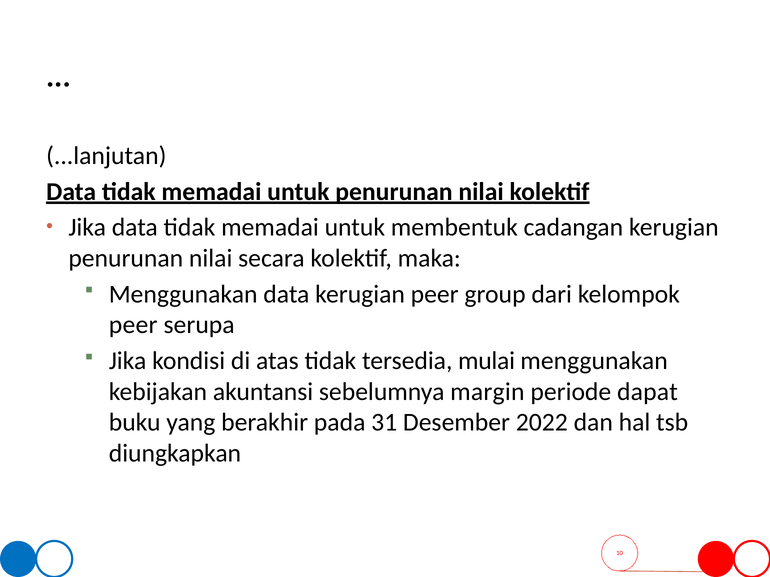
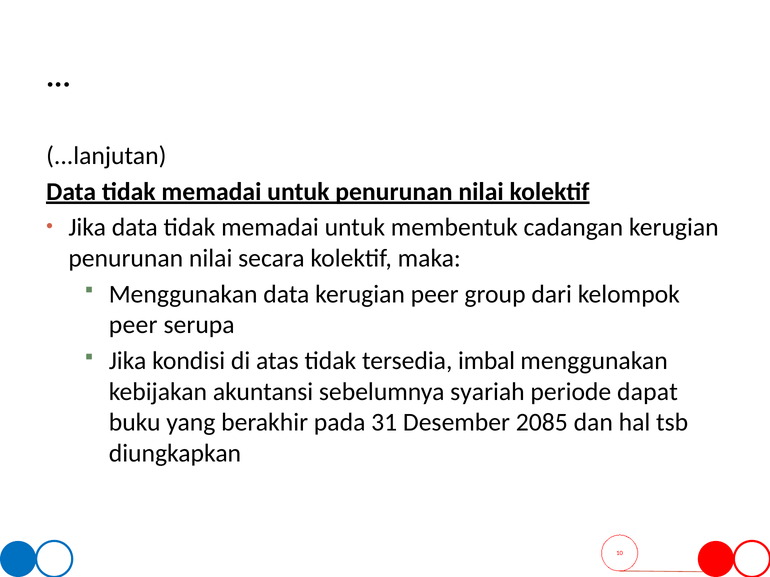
mulai: mulai -> imbal (487, 361)
margin: margin -> syariah (487, 392)
2022: 2022 -> 2085 (542, 423)
